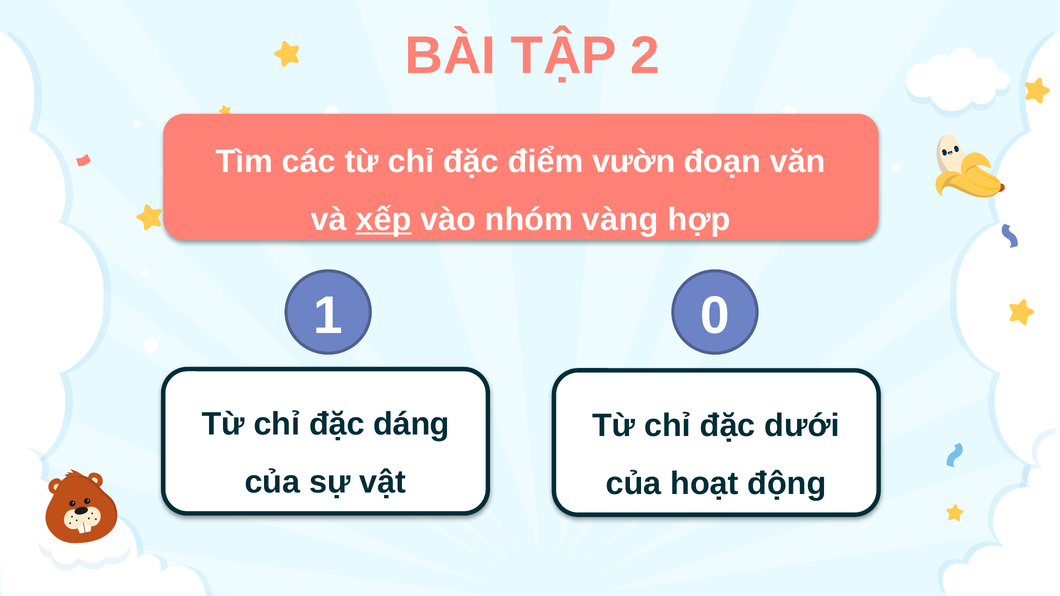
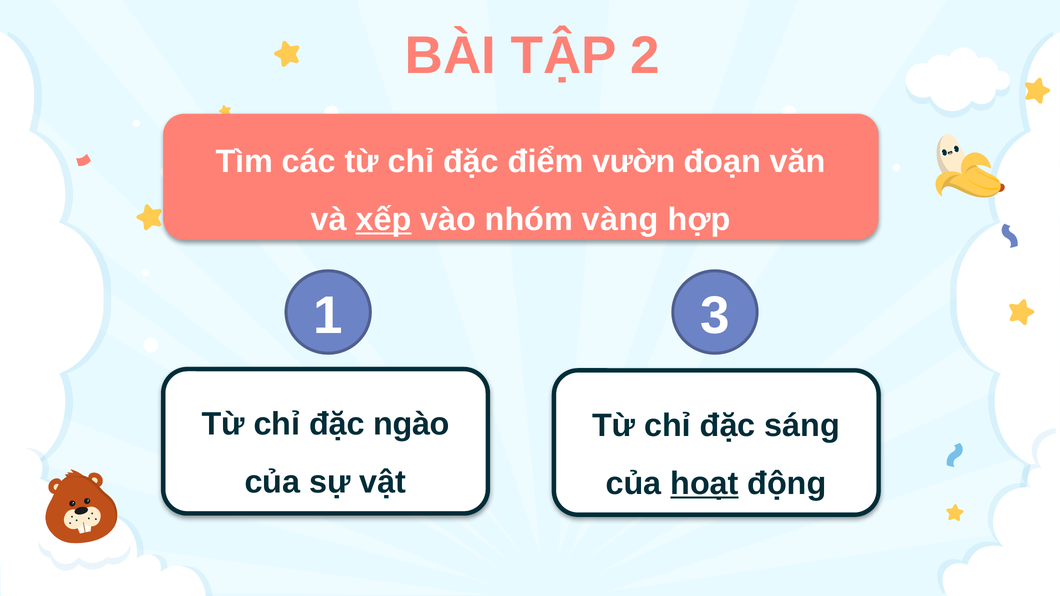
0: 0 -> 3 (715, 316)
dáng: dáng -> ngào (412, 424)
dưới: dưới -> sáng (802, 426)
hoạt underline: none -> present (704, 484)
